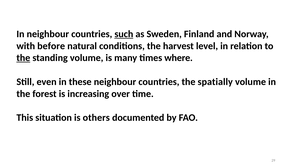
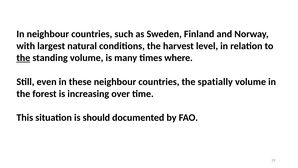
such underline: present -> none (124, 34)
before: before -> largest (51, 46)
others: others -> should (96, 117)
